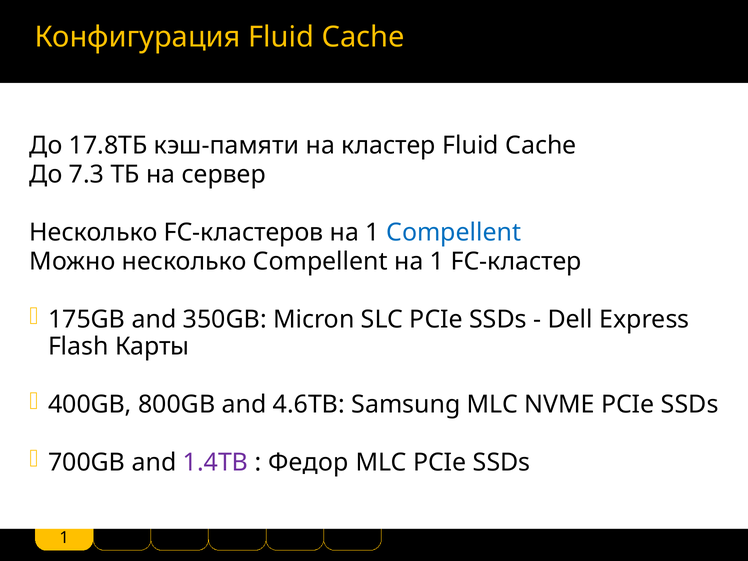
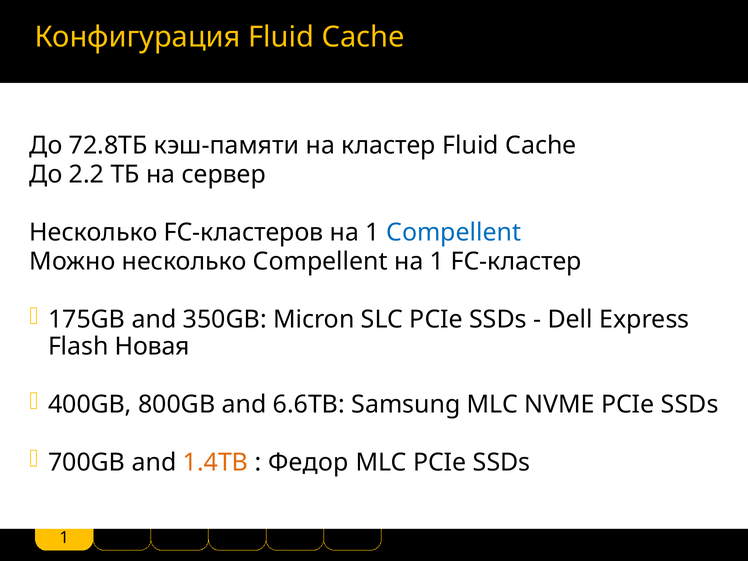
17.8ТБ: 17.8ТБ -> 72.8ТБ (108, 146)
7.3: 7.3 -> 2.2 (86, 175)
Карты: Карты -> Новая (152, 347)
4.6TB: 4.6TB -> 6.6TB (309, 404)
1.4TB colour: purple -> orange (216, 462)
